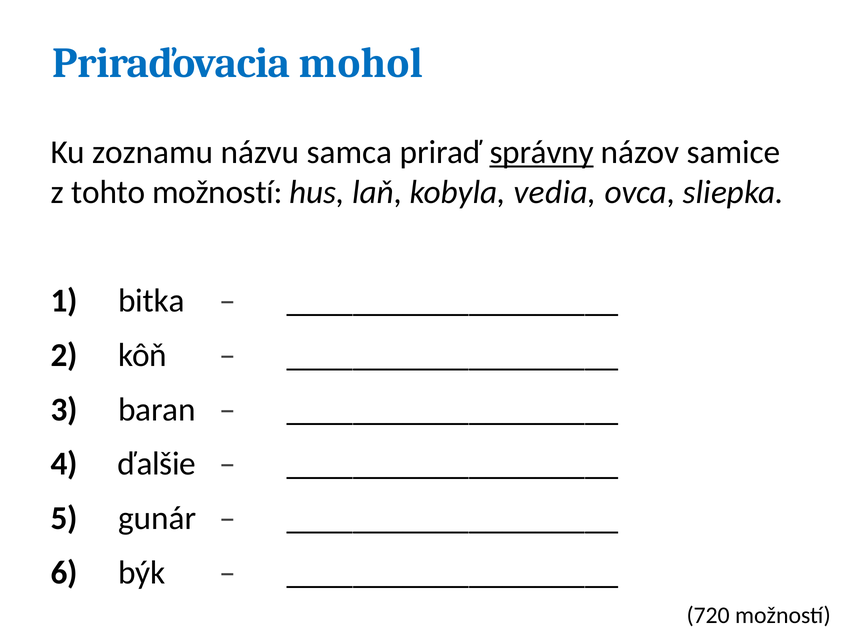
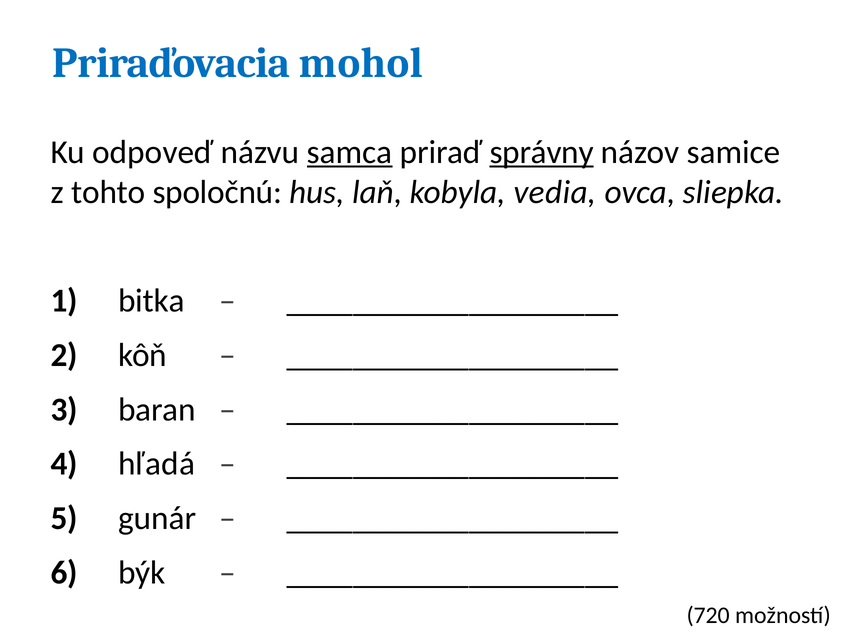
zoznamu: zoznamu -> odpoveď (153, 152)
samca underline: none -> present (350, 152)
tohto možností: možností -> spoločnú (217, 192)
ďalšie: ďalšie -> hľadá (157, 464)
